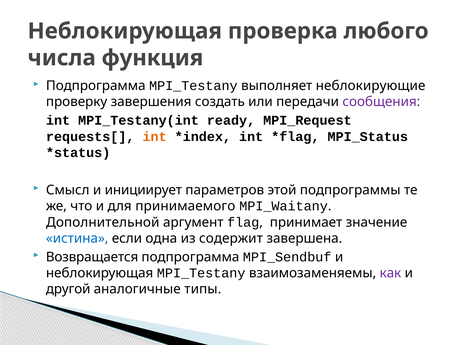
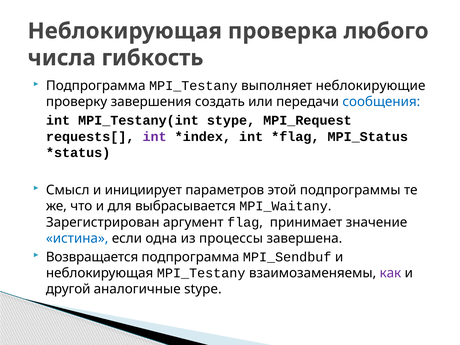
функция: функция -> гибкость (152, 58)
сообщения colour: purple -> blue (381, 102)
MPI_Testany(int ready: ready -> stype (231, 121)
int colour: orange -> purple (155, 137)
принимаемого: принимаемого -> выбрасывается (185, 206)
Дополнительной: Дополнительной -> Зарегистрирован (103, 222)
содержит: содержит -> процессы (231, 238)
аналогичные типы: типы -> stype (203, 289)
